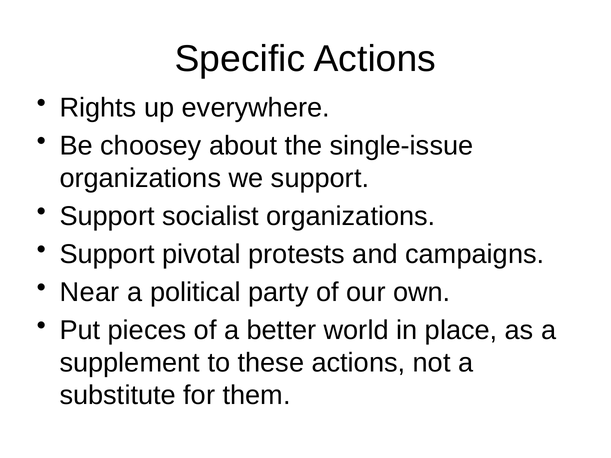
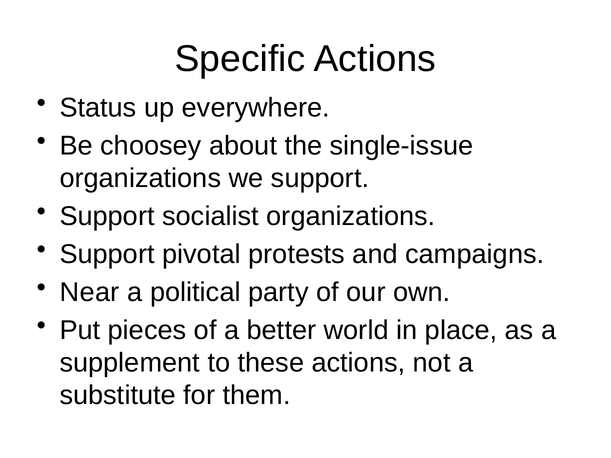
Rights: Rights -> Status (98, 108)
